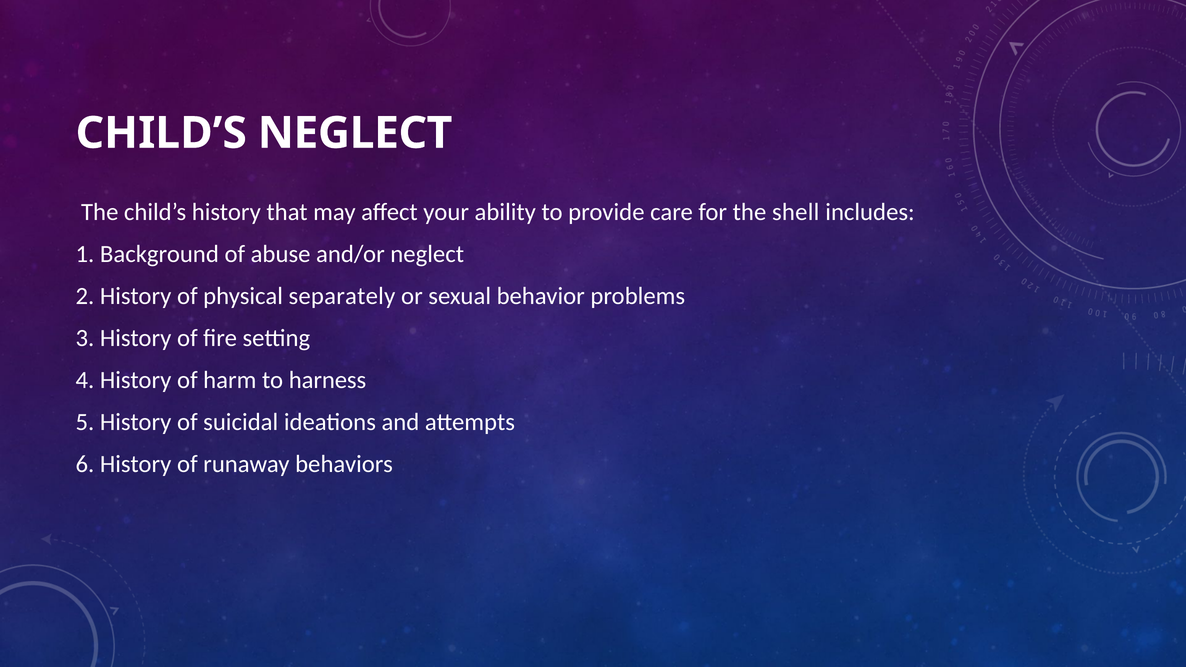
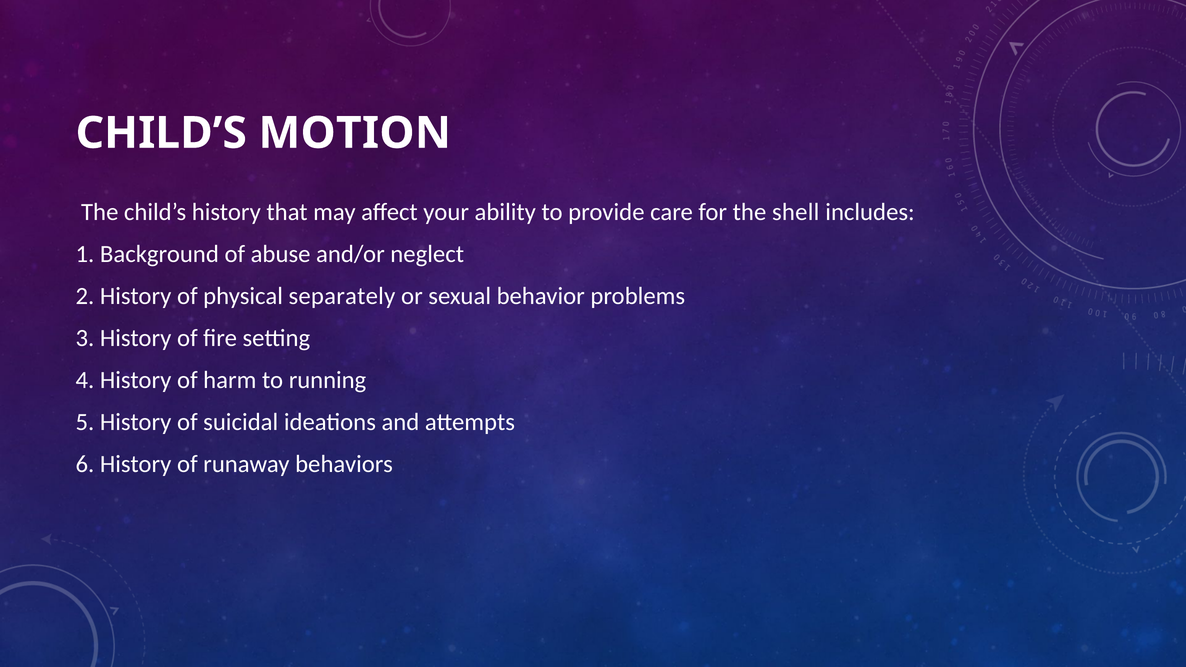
CHILD’S NEGLECT: NEGLECT -> MOTION (355, 133)
harness: harness -> running (327, 380)
